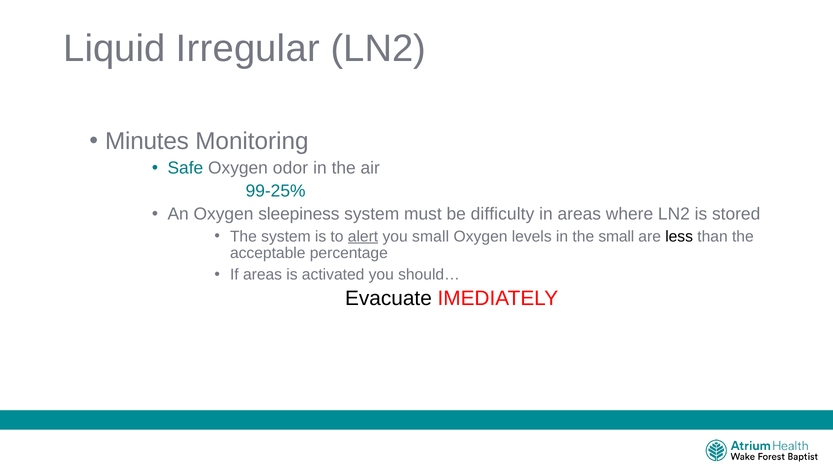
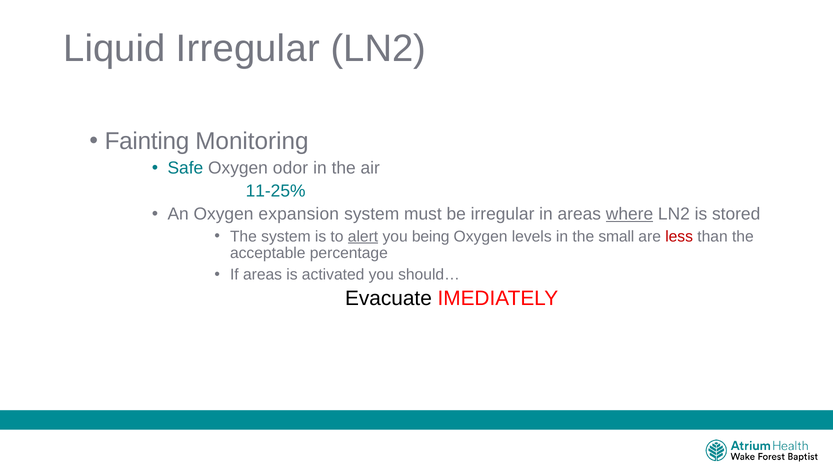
Minutes: Minutes -> Fainting (147, 141)
99-25%: 99-25% -> 11-25% (276, 191)
sleepiness: sleepiness -> expansion (299, 214)
be difficulty: difficulty -> irregular (503, 214)
where underline: none -> present (630, 214)
you small: small -> being (431, 236)
less colour: black -> red (679, 236)
